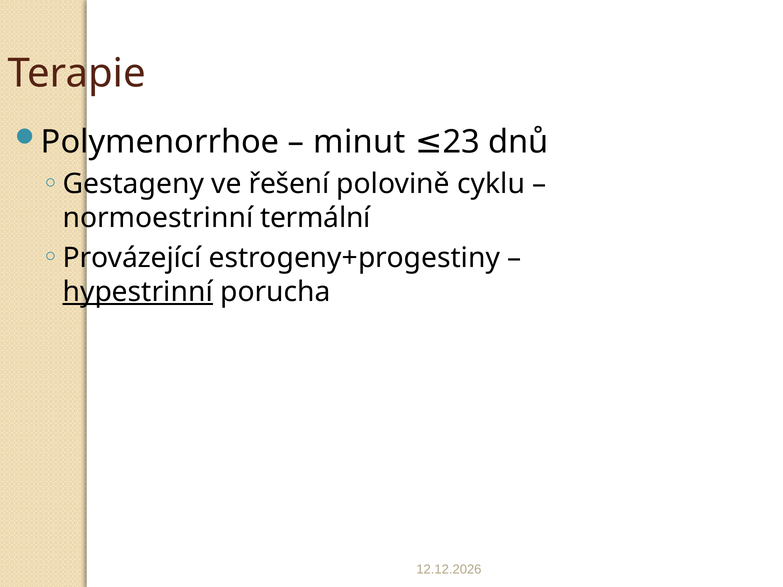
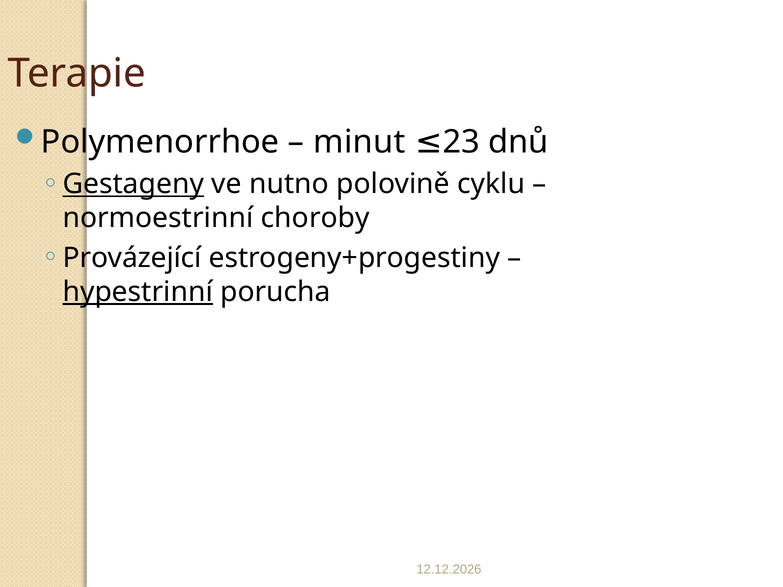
Gestageny underline: none -> present (133, 184)
řešení: řešení -> nutno (289, 184)
termální: termální -> choroby (315, 218)
